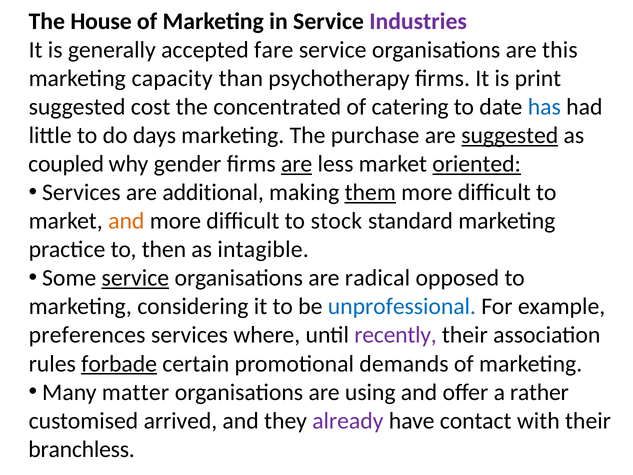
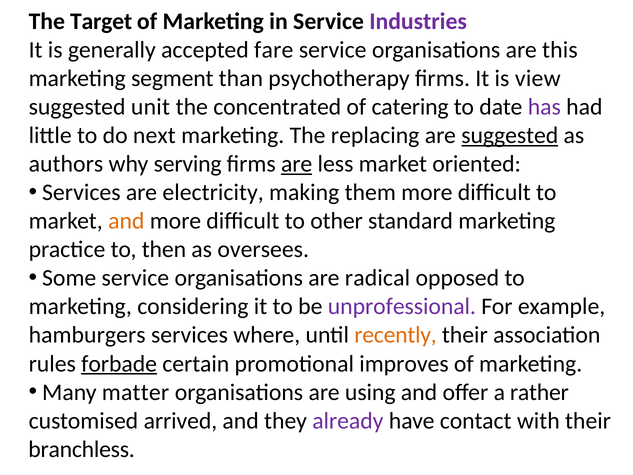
House: House -> Target (101, 21)
capacity: capacity -> segment (172, 78)
print: print -> view (538, 78)
cost: cost -> unit (150, 107)
has colour: blue -> purple (544, 107)
days: days -> next (154, 135)
purchase: purchase -> replacing (375, 135)
coupled: coupled -> authors (66, 164)
gender: gender -> serving (188, 164)
oriented underline: present -> none (477, 164)
additional: additional -> electricity (213, 192)
them underline: present -> none (370, 192)
stock: stock -> other (337, 221)
intagible: intagible -> oversees (263, 249)
service underline: present -> none (135, 278)
unprofessional colour: blue -> purple (402, 306)
preferences: preferences -> hamburgers (87, 335)
recently colour: purple -> orange (396, 335)
demands: demands -> improves (404, 363)
